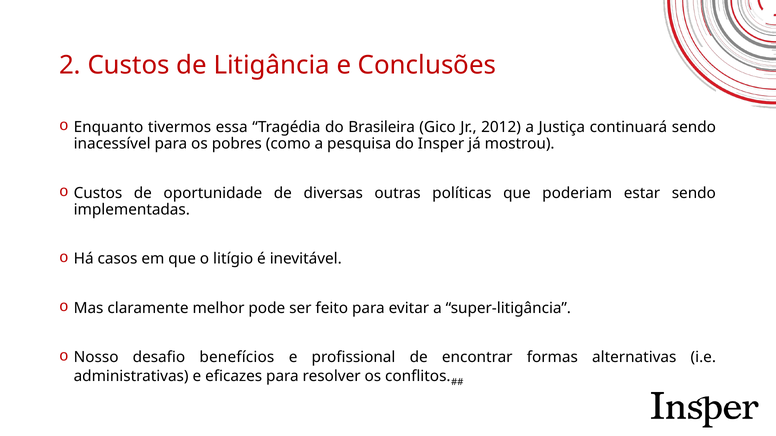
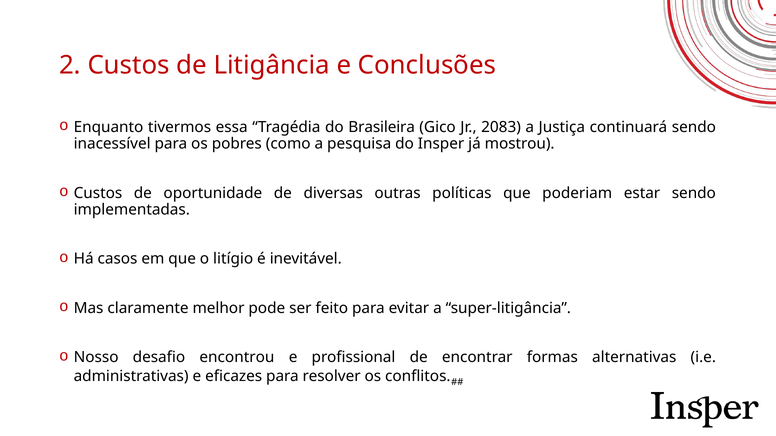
2012: 2012 -> 2083 (501, 127)
benefícios: benefícios -> encontrou (237, 358)
